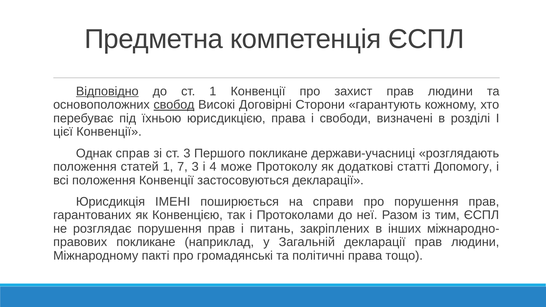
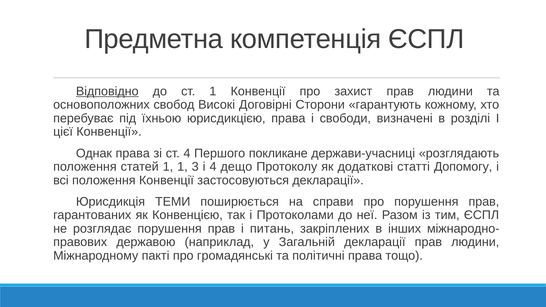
свобод underline: present -> none (174, 105)
Однак справ: справ -> права (133, 153)
ст 3: 3 -> 4 (187, 153)
1 7: 7 -> 1 (182, 167)
може: може -> дещо (236, 167)
ІМЕНІ: ІМЕНІ -> ТЕМИ (173, 202)
покликане: покликане -> державою (146, 242)
